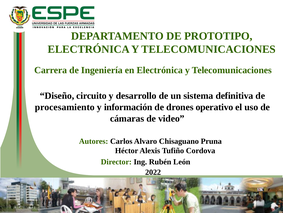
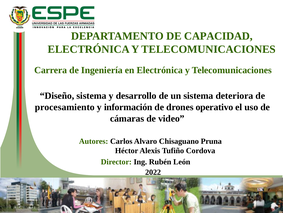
PROTOTIPO: PROTOTIPO -> CAPACIDAD (218, 36)
Diseño circuito: circuito -> sistema (91, 95)
definitiva: definitiva -> deteriora (234, 95)
